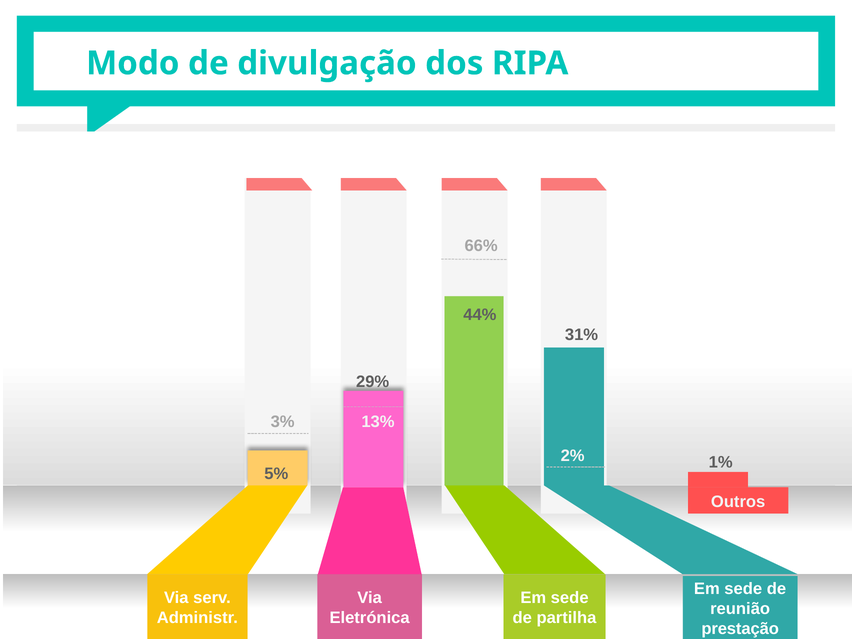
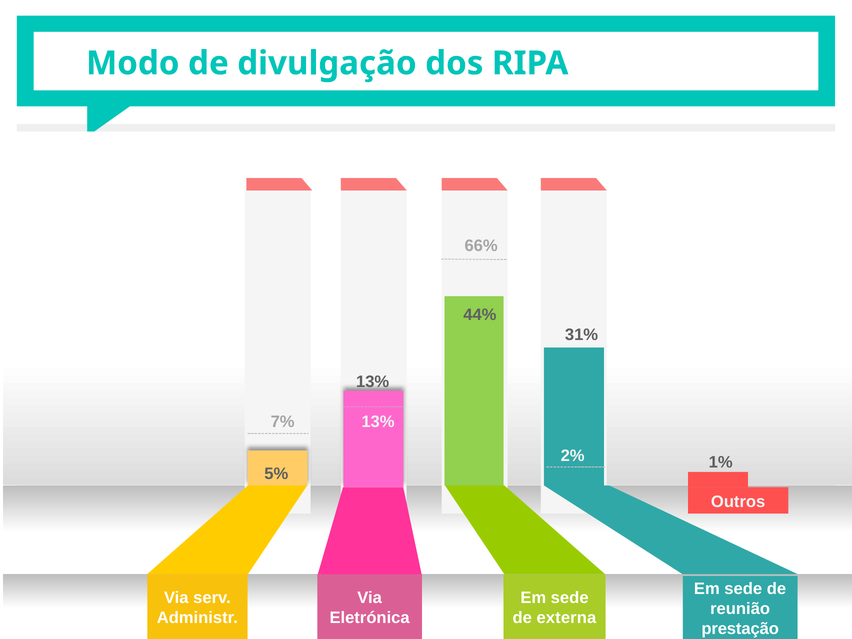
29%: 29% -> 13% (373, 382)
3%: 3% -> 7% (283, 422)
partilha: partilha -> externa (566, 618)
